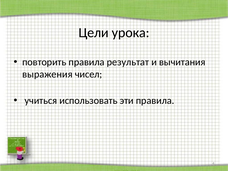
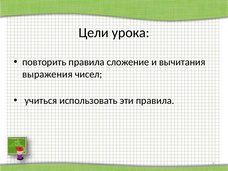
результат: результат -> сложение (128, 62)
